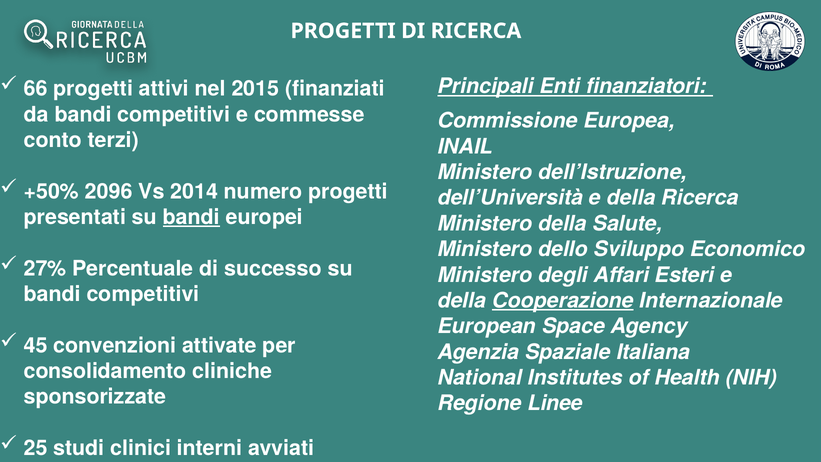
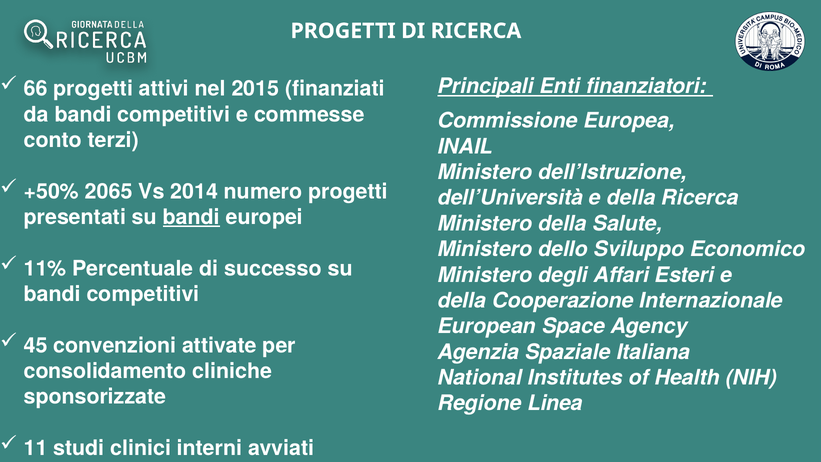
2096: 2096 -> 2065 (109, 191)
27%: 27% -> 11% (45, 268)
Cooperazione underline: present -> none (563, 300)
Linee: Linee -> Linea (555, 403)
25: 25 -> 11 (36, 448)
